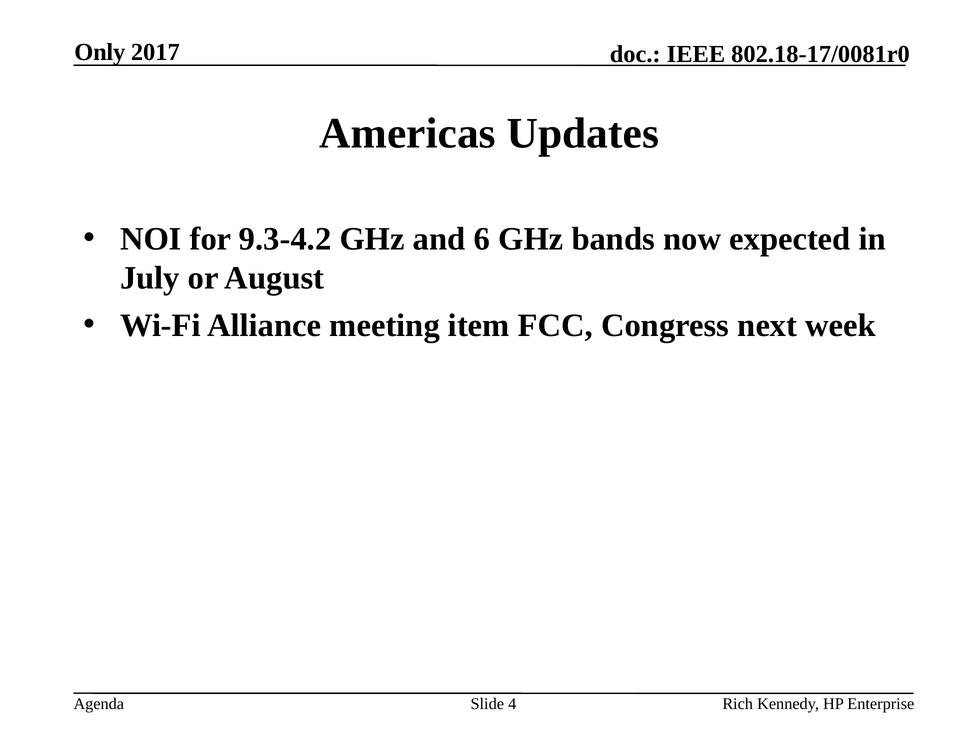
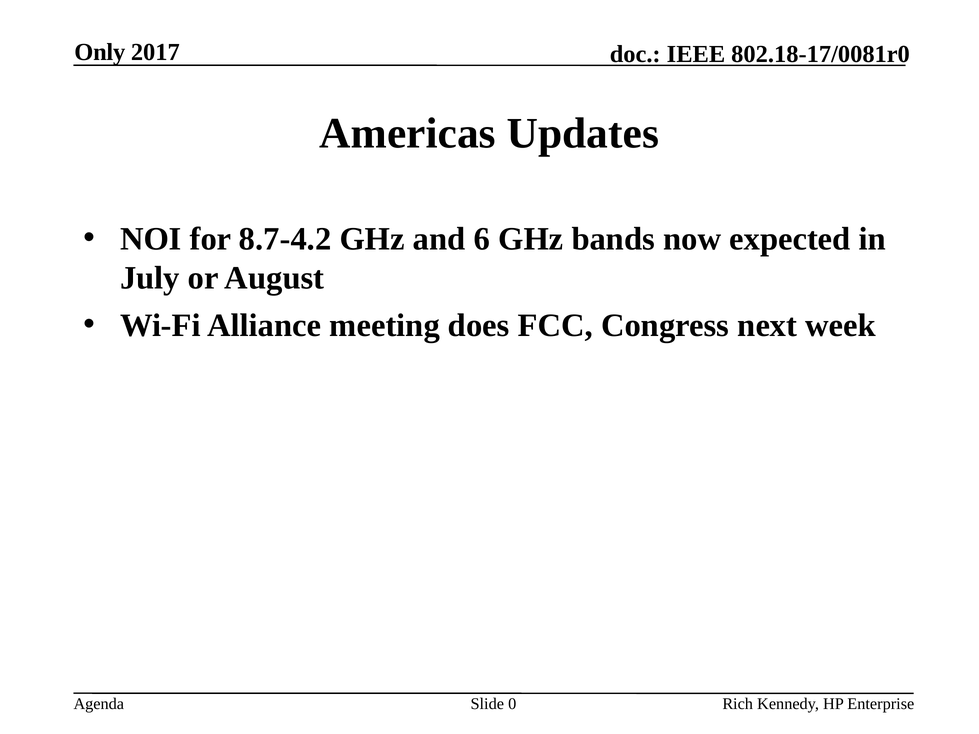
9.3-4.2: 9.3-4.2 -> 8.7-4.2 (285, 239)
item: item -> does (479, 325)
4: 4 -> 0 (512, 704)
